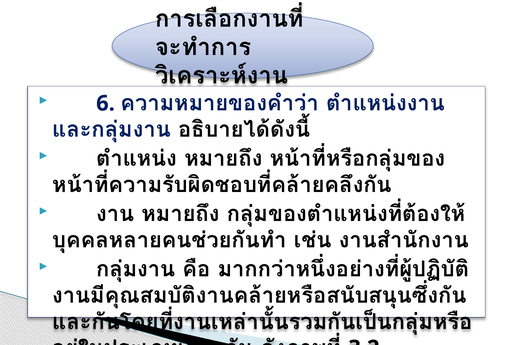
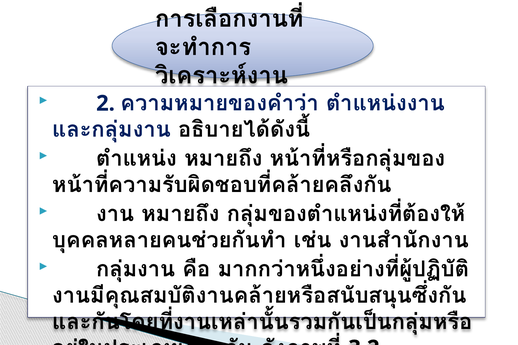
6: 6 -> 2 (105, 103)
